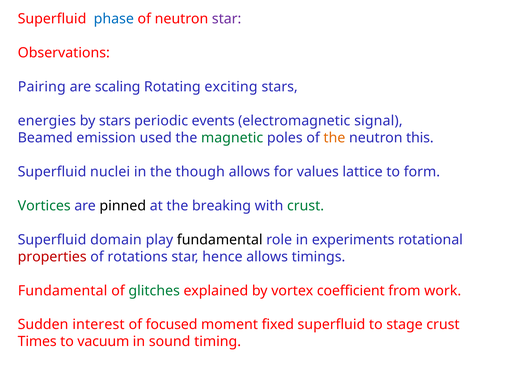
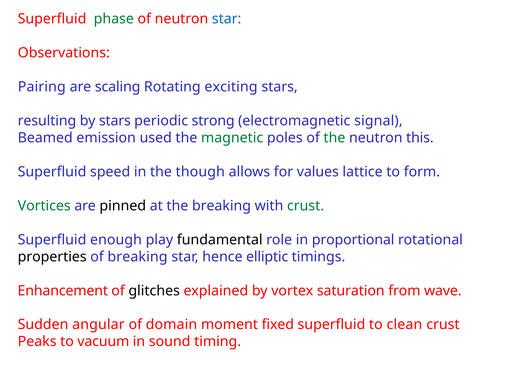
phase colour: blue -> green (114, 19)
star colour: purple -> blue (227, 19)
energies: energies -> resulting (47, 121)
events: events -> strong (213, 121)
the colour: orange -> green (334, 138)
nuclei: nuclei -> speed (110, 172)
domain: domain -> enough (116, 240)
experiments: experiments -> proportional (353, 240)
properties colour: red -> black (52, 257)
of rotations: rotations -> breaking (138, 257)
hence allows: allows -> elliptic (267, 257)
Fundamental: Fundamental -> Enhancement (63, 290)
glitches colour: green -> black (154, 290)
coefficient: coefficient -> saturation (351, 290)
work: work -> wave (443, 290)
interest: interest -> angular (98, 324)
focused: focused -> domain (171, 324)
stage: stage -> clean (404, 324)
Times: Times -> Peaks (37, 341)
